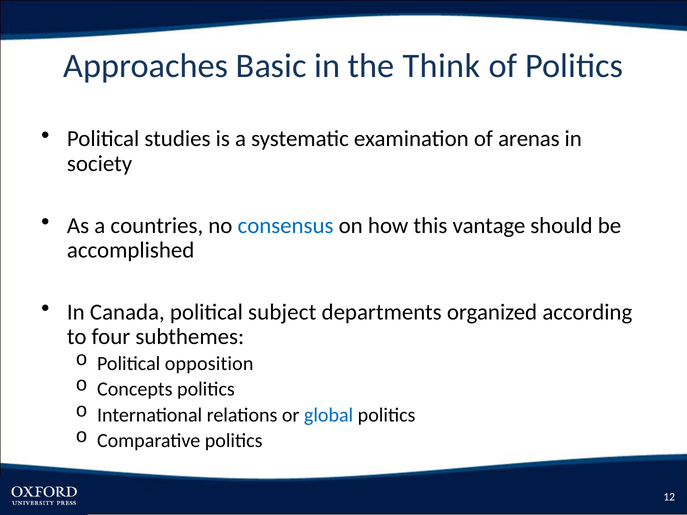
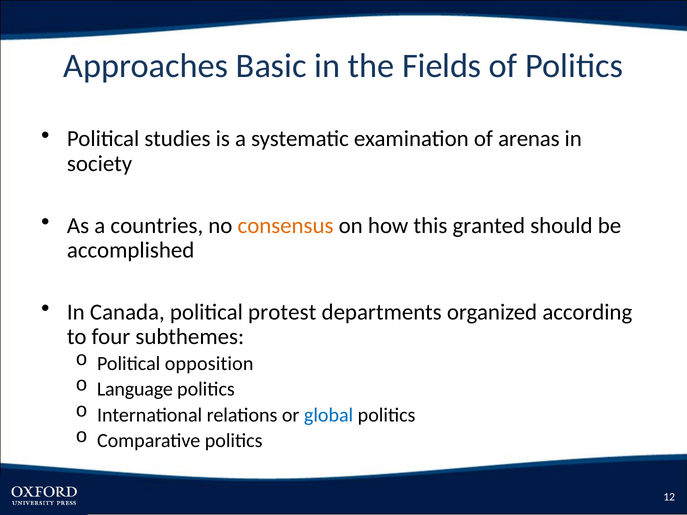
Think: Think -> Fields (442, 66)
consensus colour: blue -> orange (286, 226)
vantage: vantage -> granted (489, 226)
subject: subject -> protest (282, 312)
Concepts: Concepts -> Language (135, 389)
